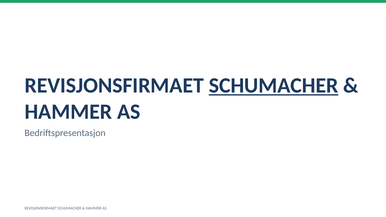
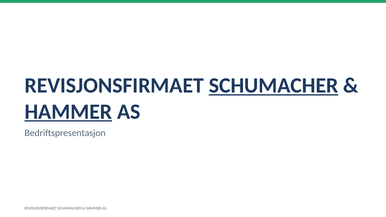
HAMMER underline: none -> present (68, 112)
